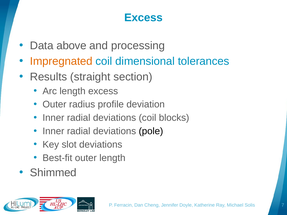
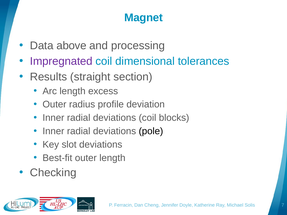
Excess: Excess -> Magnet (144, 18)
Impregnated colour: orange -> purple (61, 61)
Shimmed: Shimmed -> Checking (53, 173)
